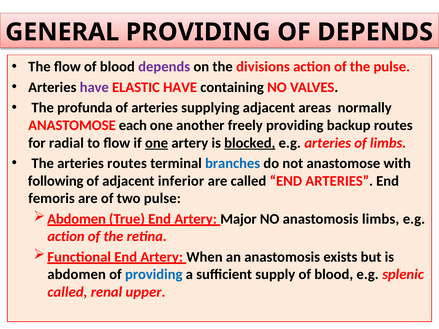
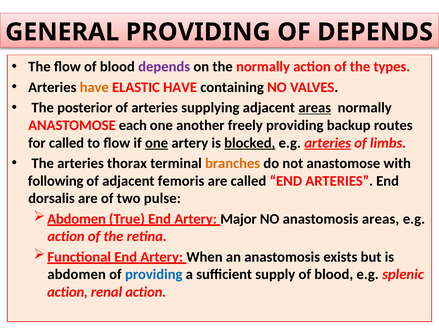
the divisions: divisions -> normally (263, 67)
the pulse: pulse -> types (392, 67)
have colour: purple -> orange (94, 87)
profunda: profunda -> posterior (85, 108)
areas underline: none -> present (315, 108)
for radial: radial -> called (66, 143)
arteries underline: none -> present (328, 143)
arteries routes: routes -> thorax (127, 163)
branches colour: blue -> orange (233, 163)
inferior: inferior -> femoris (181, 181)
femoris: femoris -> dorsalis (51, 199)
anastomosis limbs: limbs -> areas (381, 219)
called: called -> action (68, 292)
renal upper: upper -> action (146, 292)
